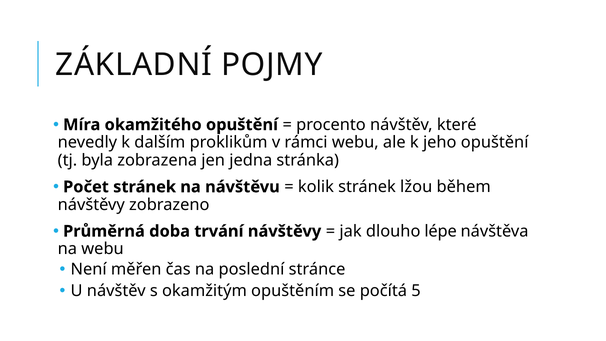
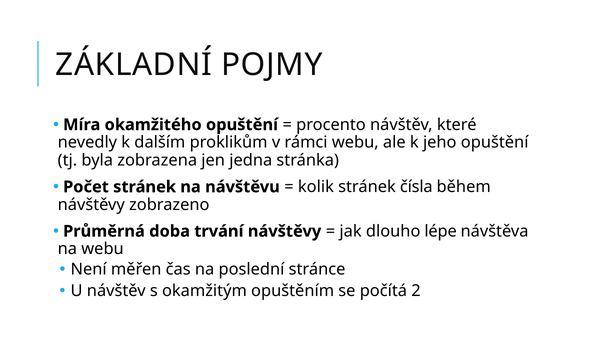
lžou: lžou -> čísla (416, 187)
5: 5 -> 2 (416, 291)
